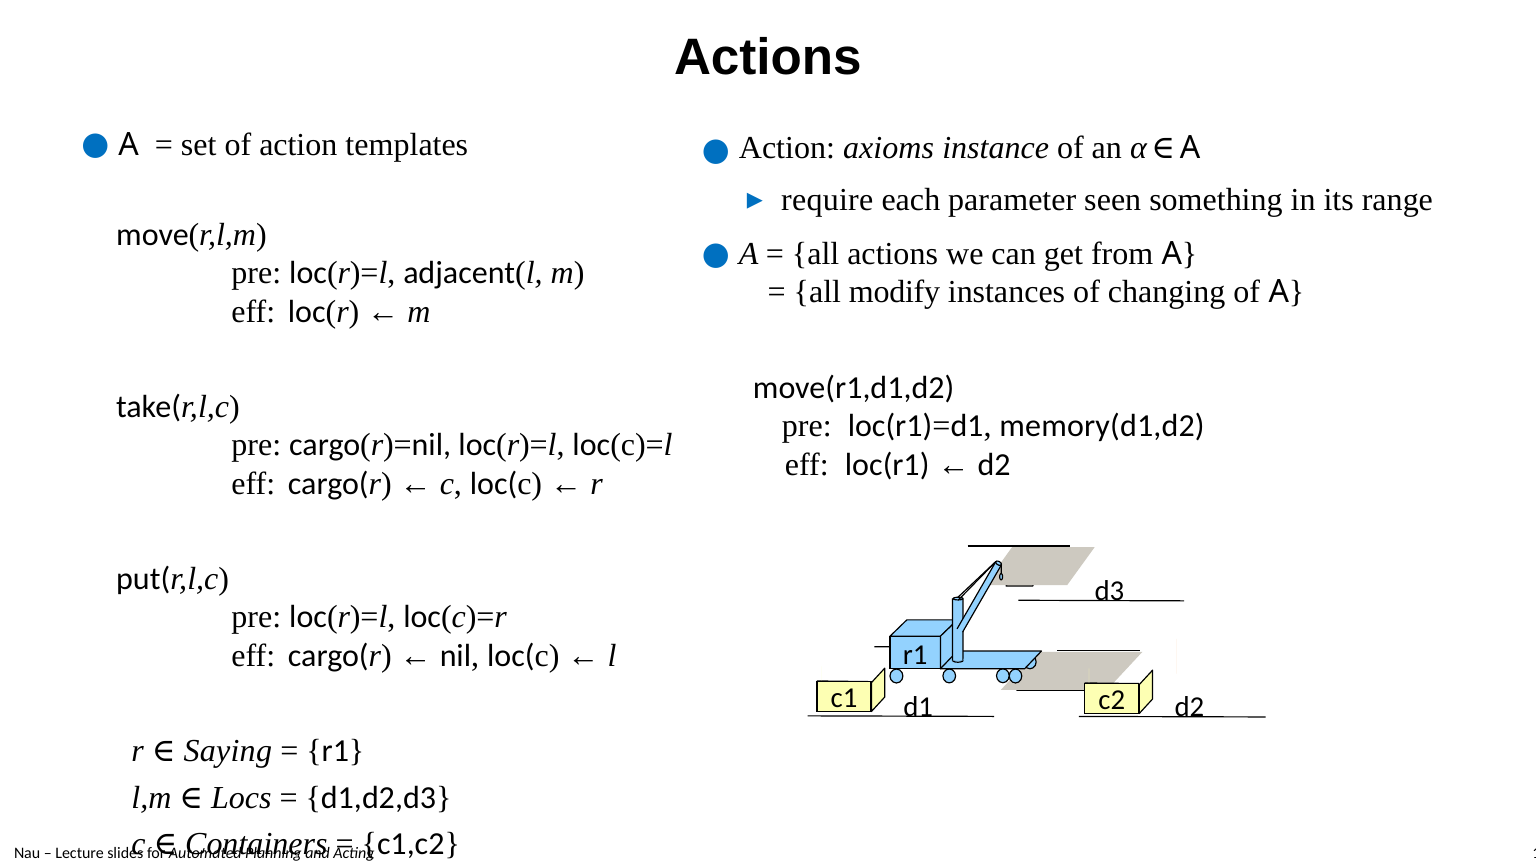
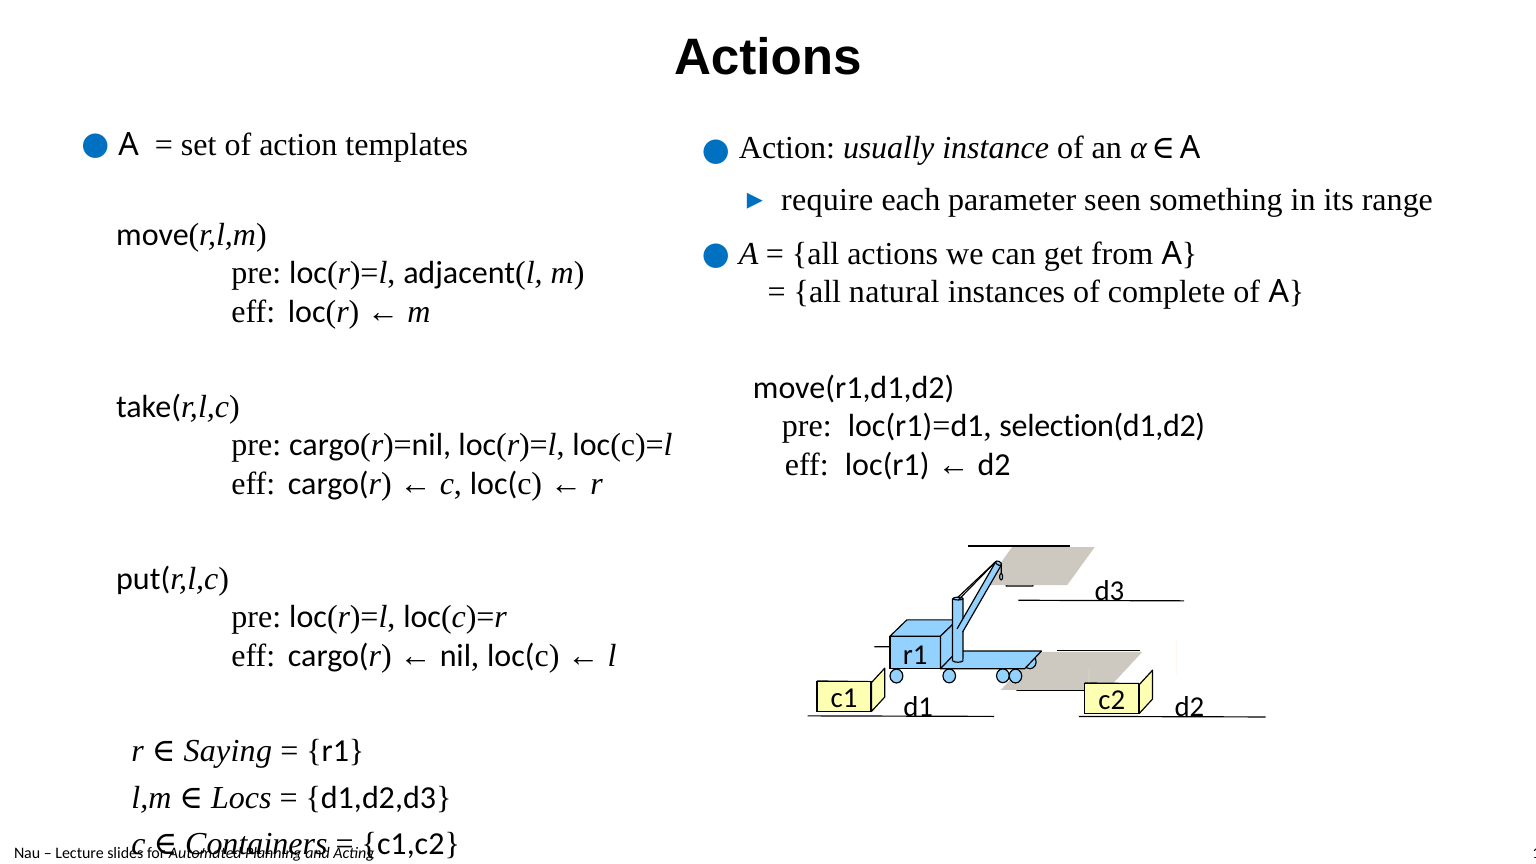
axioms: axioms -> usually (889, 148)
modify: modify -> natural (894, 292)
changing: changing -> complete (1167, 292)
memory(d1,d2: memory(d1,d2 -> selection(d1,d2 (1102, 426)
